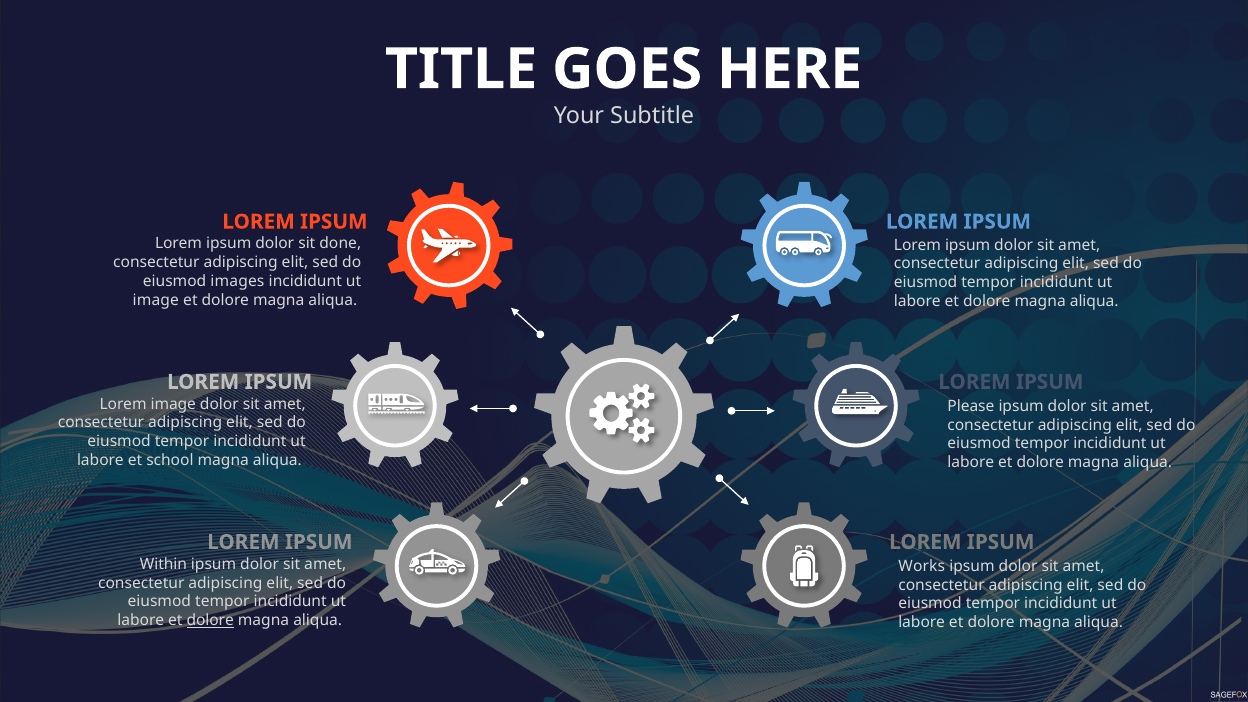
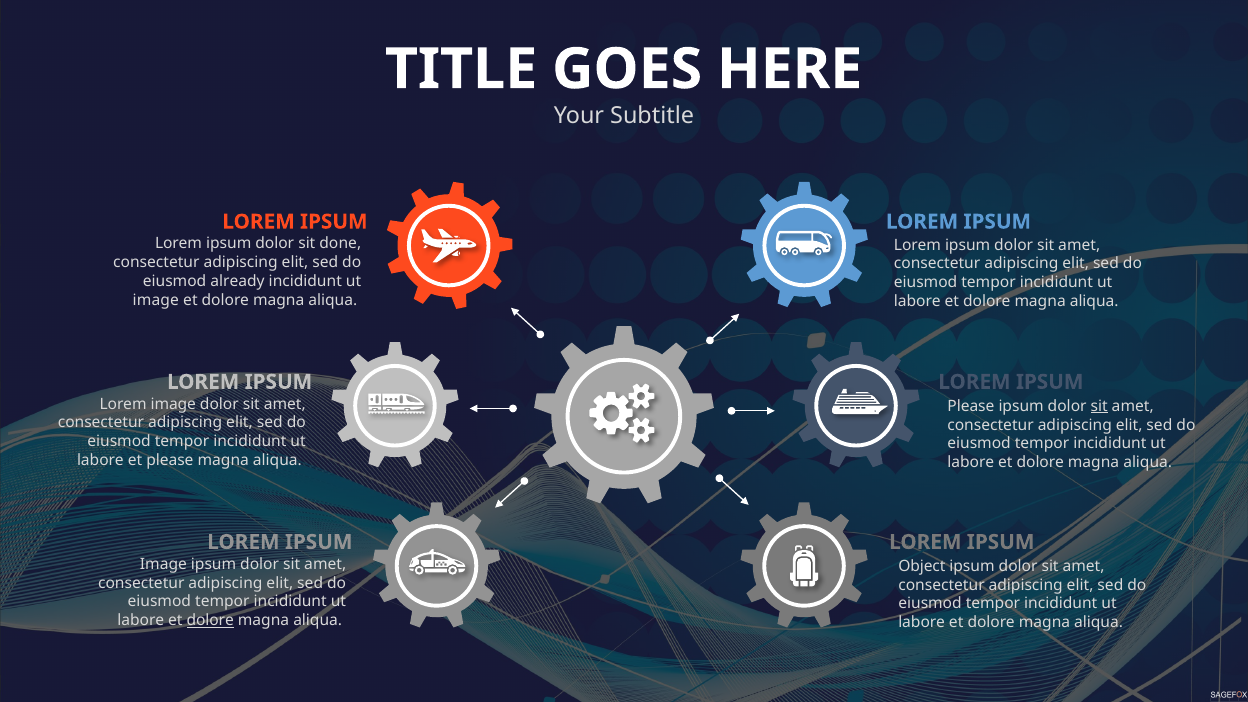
images: images -> already (238, 281)
sit underline: none -> present (1099, 406)
et school: school -> please (170, 460)
Within: Within -> Image (163, 564)
Works: Works -> Object (922, 566)
